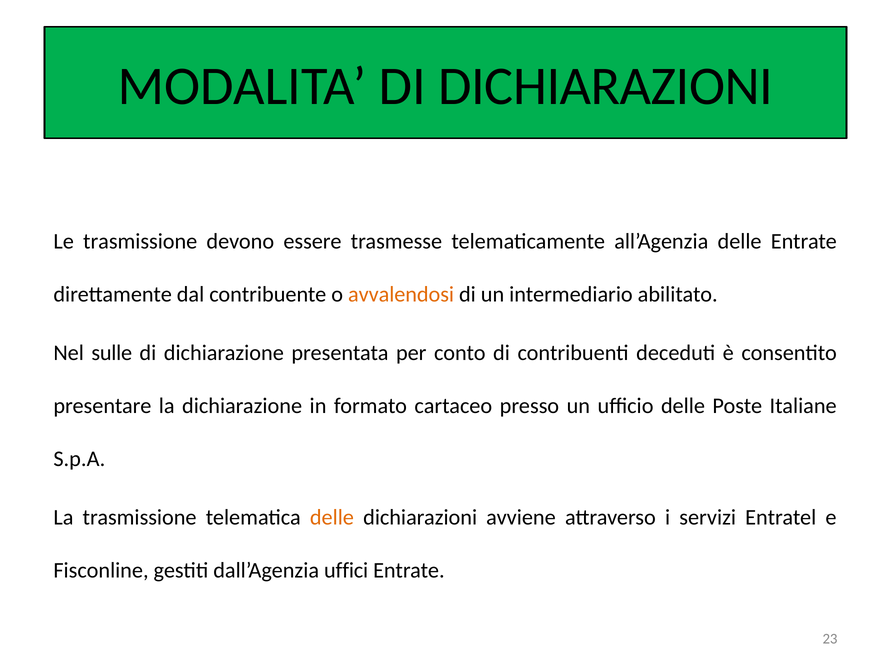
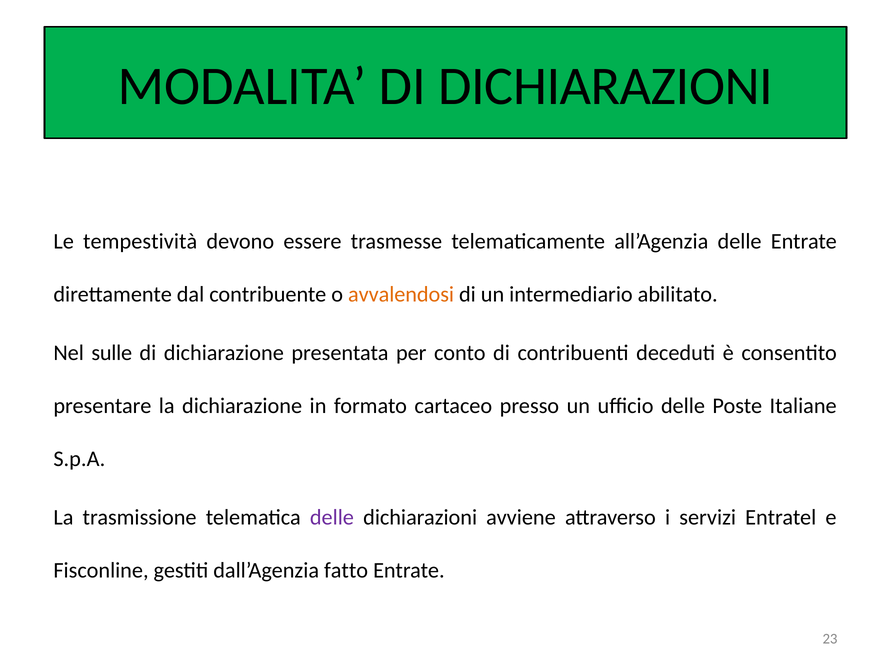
Le trasmissione: trasmissione -> tempestività (140, 241)
delle colour: orange -> purple (332, 517)
uffici: uffici -> fatto (346, 570)
